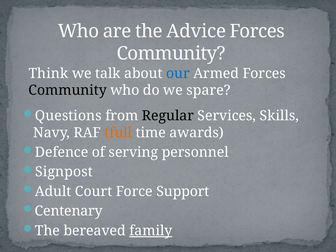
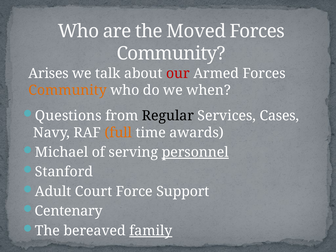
Advice: Advice -> Moved (196, 31)
Think: Think -> Arises (49, 74)
our colour: blue -> red (178, 74)
Community colour: black -> orange (68, 90)
spare: spare -> when (209, 90)
Skills: Skills -> Cases (279, 116)
Defence: Defence -> Michael (62, 152)
personnel underline: none -> present (195, 152)
Signpost: Signpost -> Stanford (64, 172)
